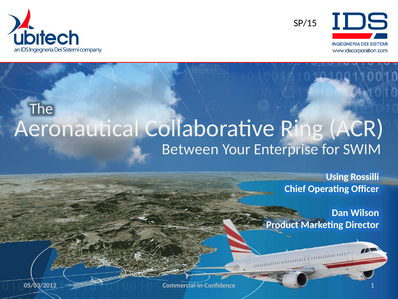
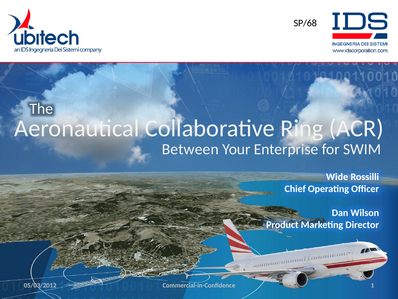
SP/15: SP/15 -> SP/68 (305, 23)
Using: Using -> Wide (337, 177)
